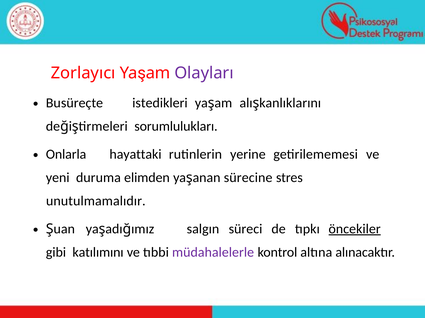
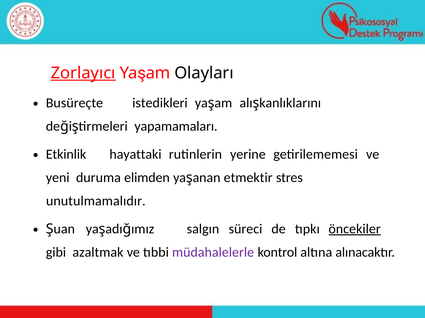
Zorlayıcı underline: none -> present (83, 73)
Olayları colour: purple -> black (204, 73)
sorumlulukları: sorumlulukları -> yapamamaları (176, 127)
Onlarla: Onlarla -> Etkinlik (66, 155)
sürecine: sürecine -> etmektir (248, 178)
katılımını: katılımını -> azaltmak (98, 253)
